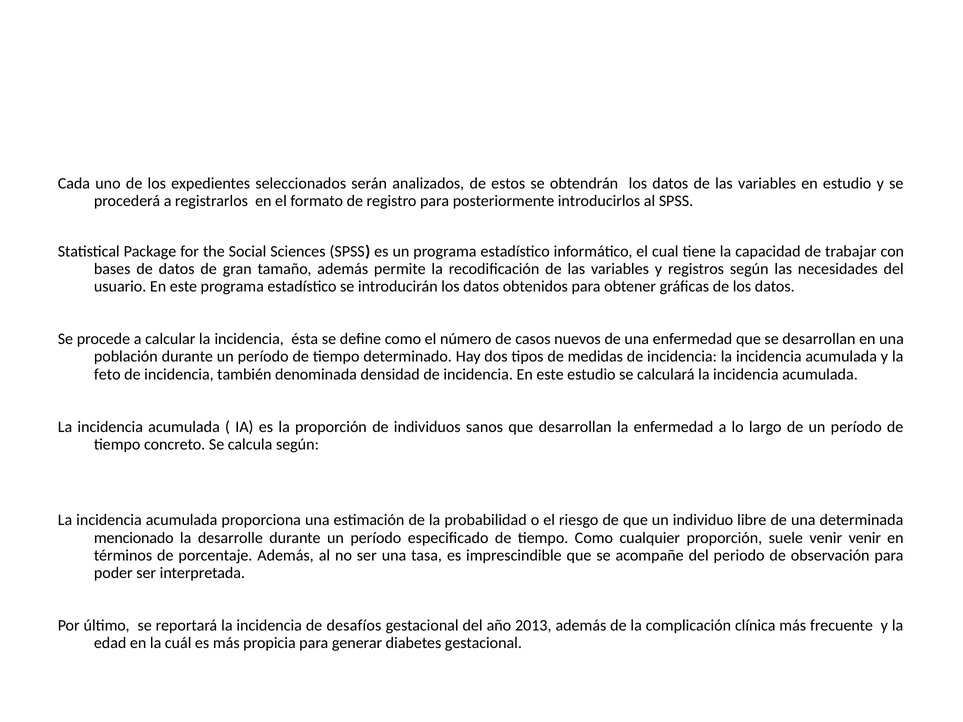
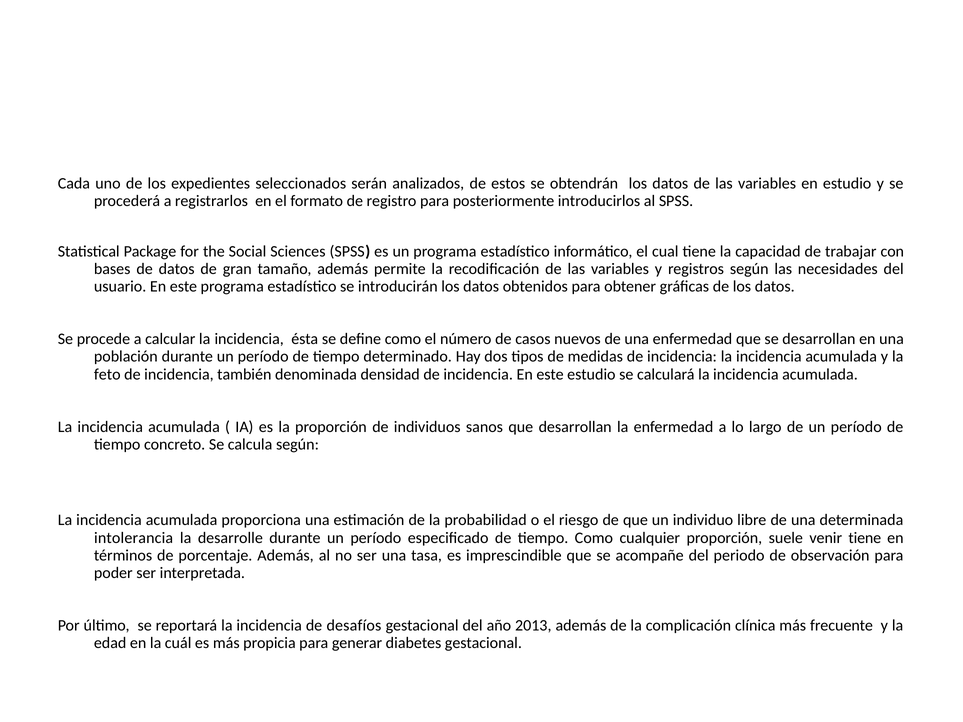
mencionado: mencionado -> intolerancia (134, 538)
venir venir: venir -> tiene (865, 538)
